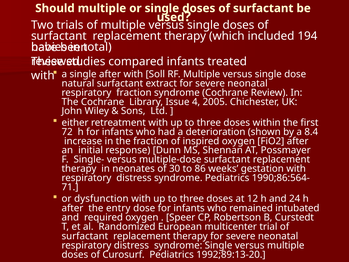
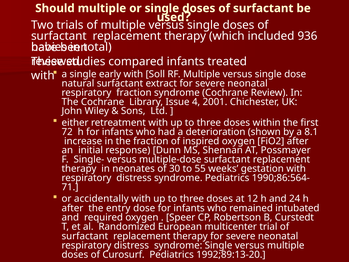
194: 194 -> 936 (307, 36)
single after: after -> early (110, 74)
2005: 2005 -> 2001 (215, 102)
8.4: 8.4 -> 8.1 (311, 132)
86: 86 -> 55 (200, 169)
dysfunction: dysfunction -> accidentally (101, 199)
